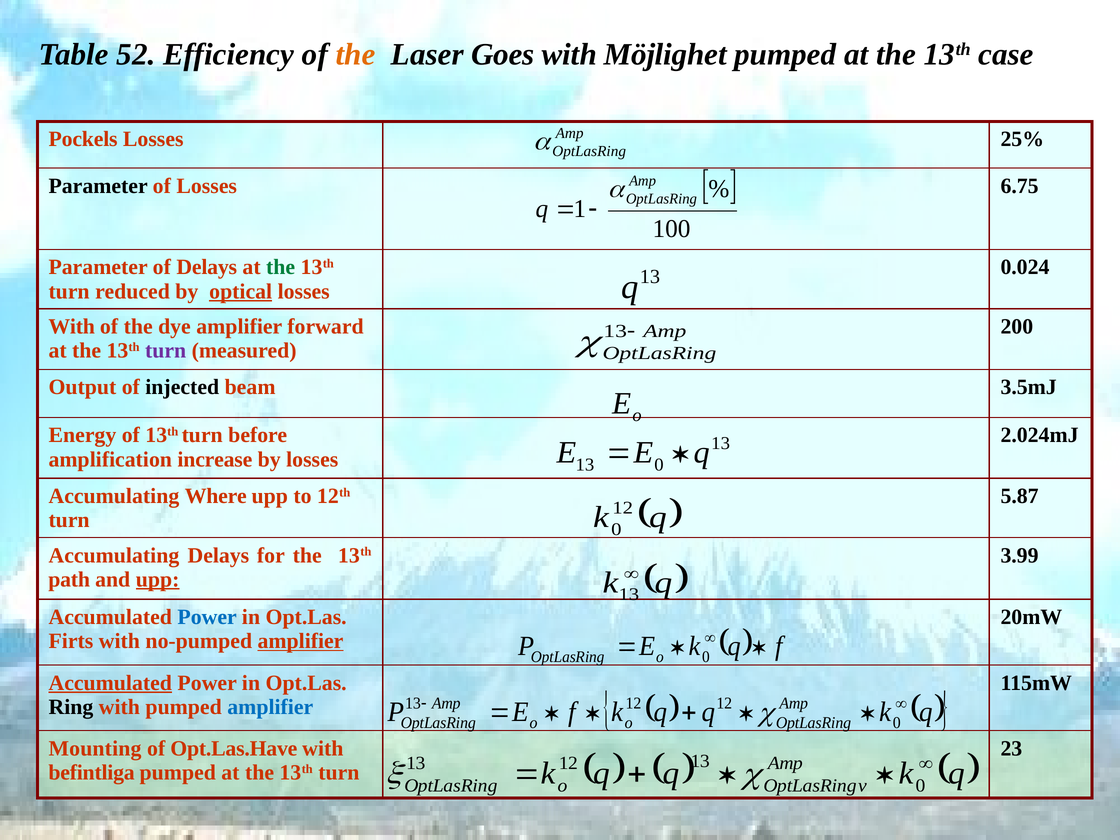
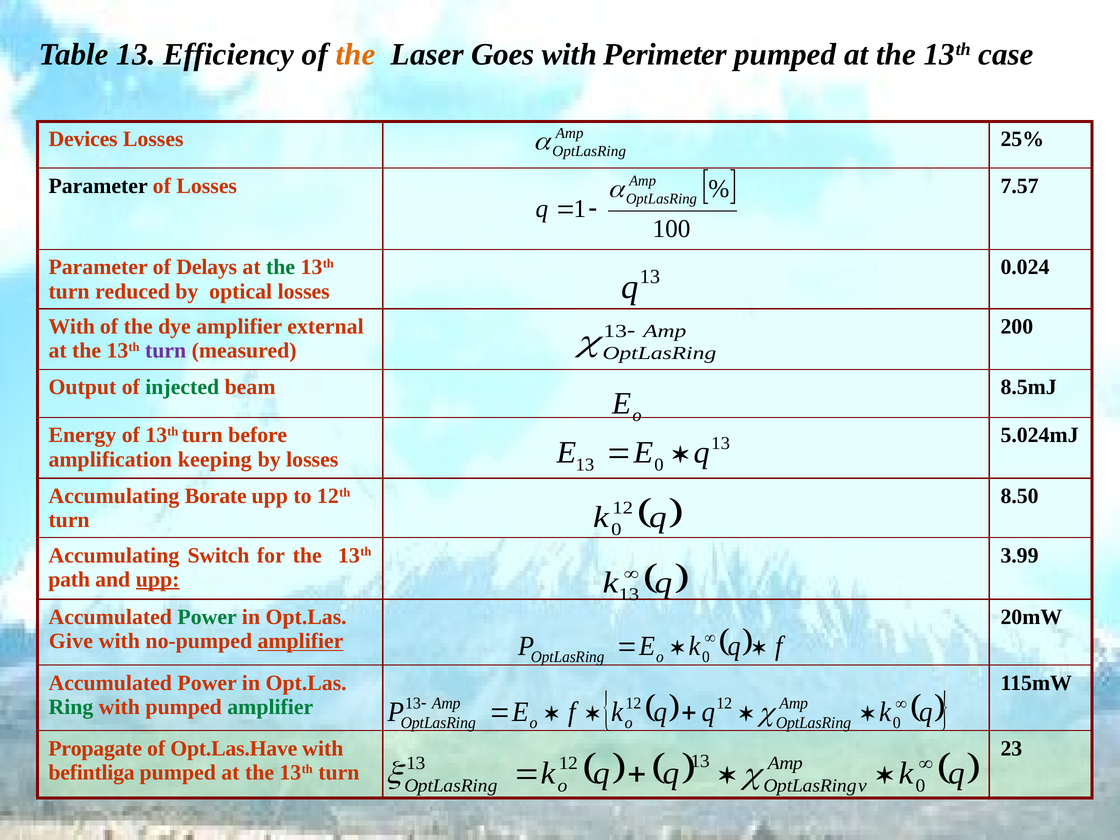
Table 52: 52 -> 13 (136, 54)
Möjlighet: Möjlighet -> Perimeter (665, 54)
Pockels: Pockels -> Devices (83, 139)
6.75: 6.75 -> 7.57 (1020, 186)
optical underline: present -> none (241, 291)
forward: forward -> external (326, 327)
injected colour: black -> green (182, 387)
3.5mJ: 3.5mJ -> 8.5mJ (1029, 387)
2.024mJ: 2.024mJ -> 5.024mJ (1040, 435)
increase: increase -> keeping (215, 459)
Where: Where -> Borate (216, 496)
5.87: 5.87 -> 8.50 (1020, 496)
Accumulating Delays: Delays -> Switch (218, 555)
Power colour: blue -> green (207, 617)
Firts: Firts -> Give (71, 641)
Accumulated underline: present -> none (110, 683)
Ring colour: black -> green (71, 707)
amplifier colour: blue -> green (270, 707)
Mounting: Mounting -> Propagate (95, 748)
